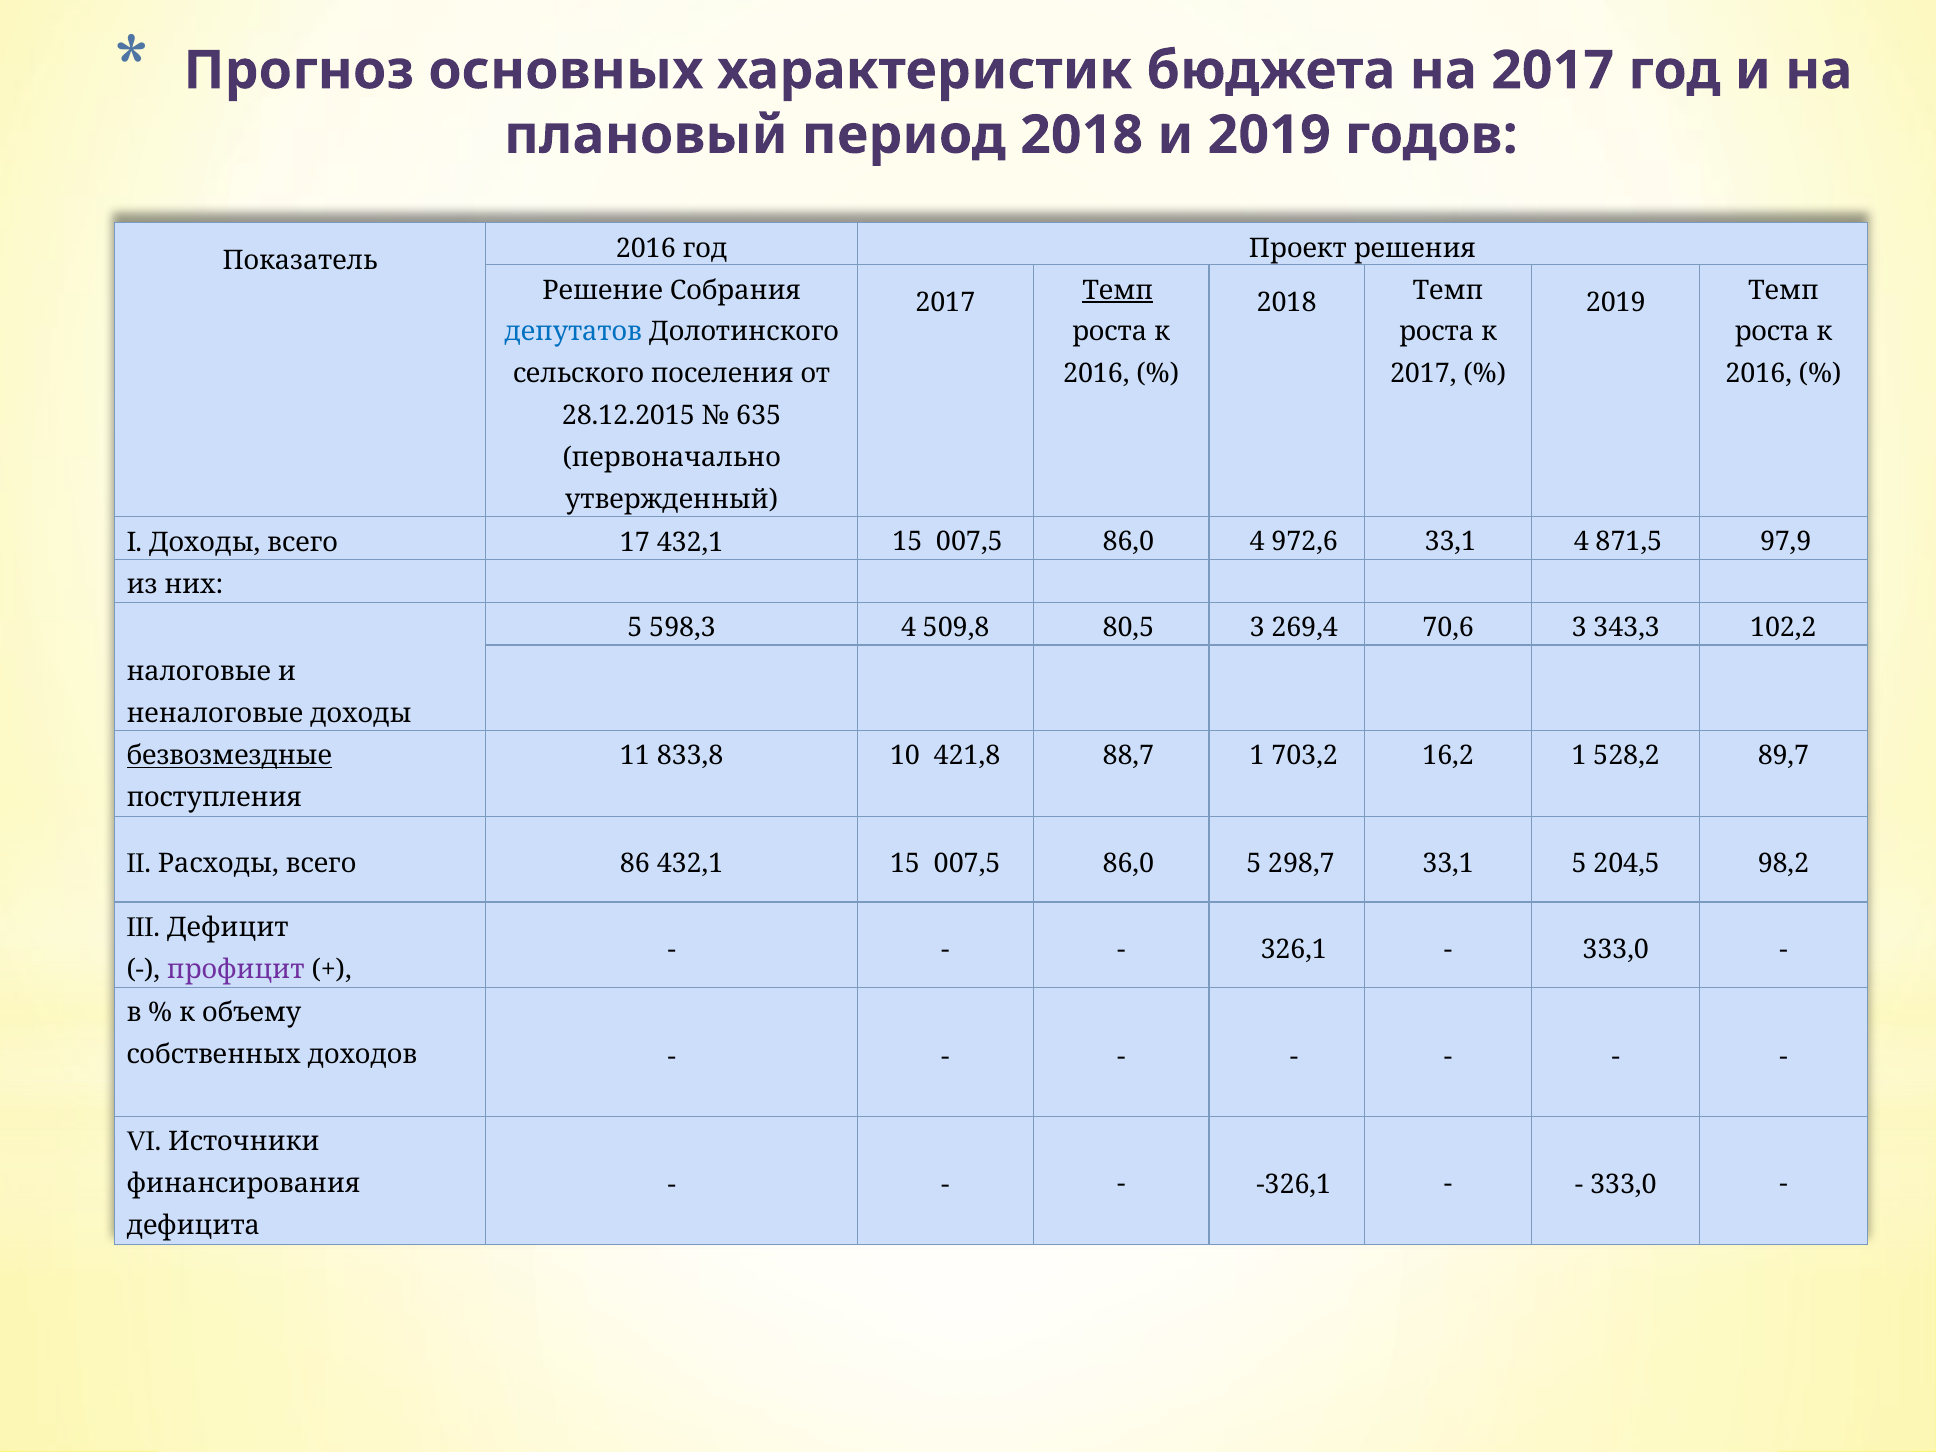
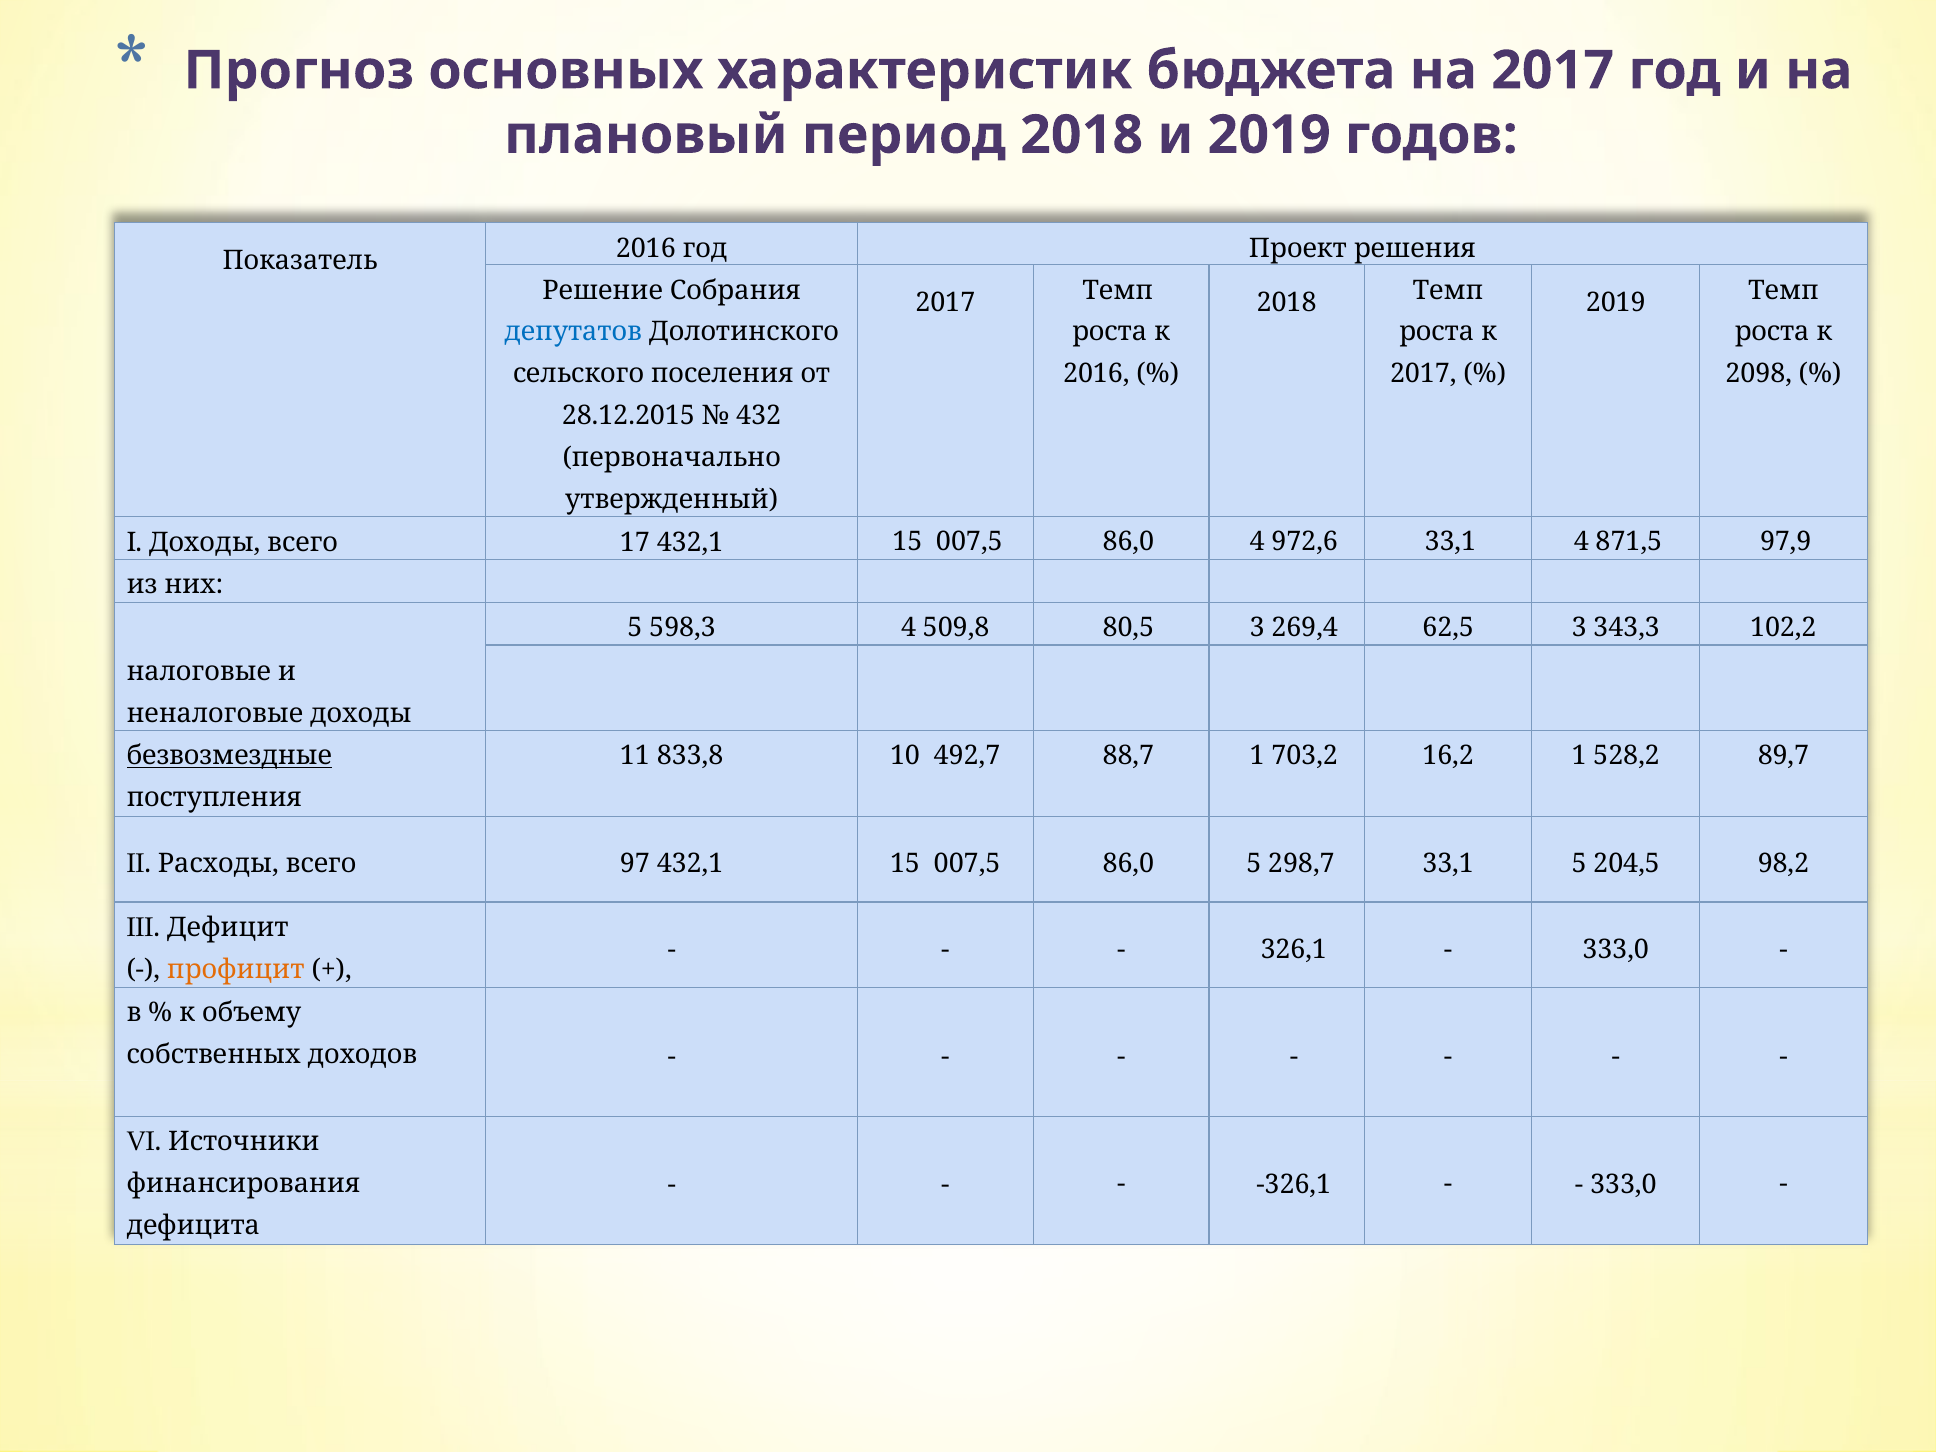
Темп underline: present -> none (1118, 290)
2016: 2016 -> 2098 (1759, 374)
635: 635 -> 432 (759, 416)
70,6: 70,6 -> 62,5 (1448, 627)
421,8: 421,8 -> 492,7 (967, 756)
86: 86 -> 97 (635, 863)
профицит colour: purple -> orange (236, 969)
